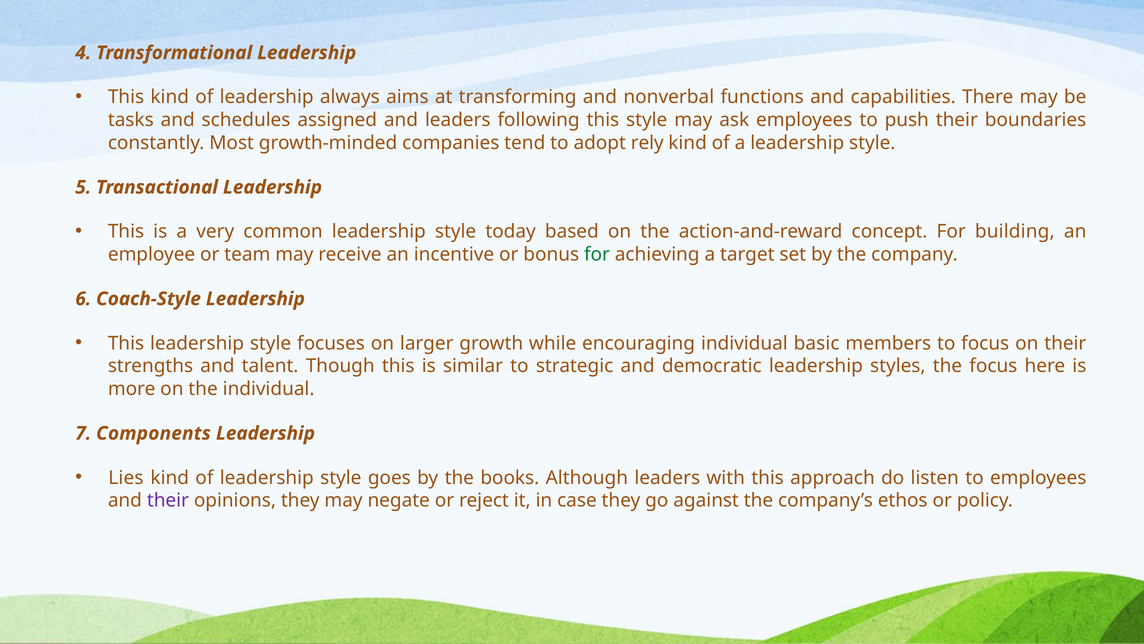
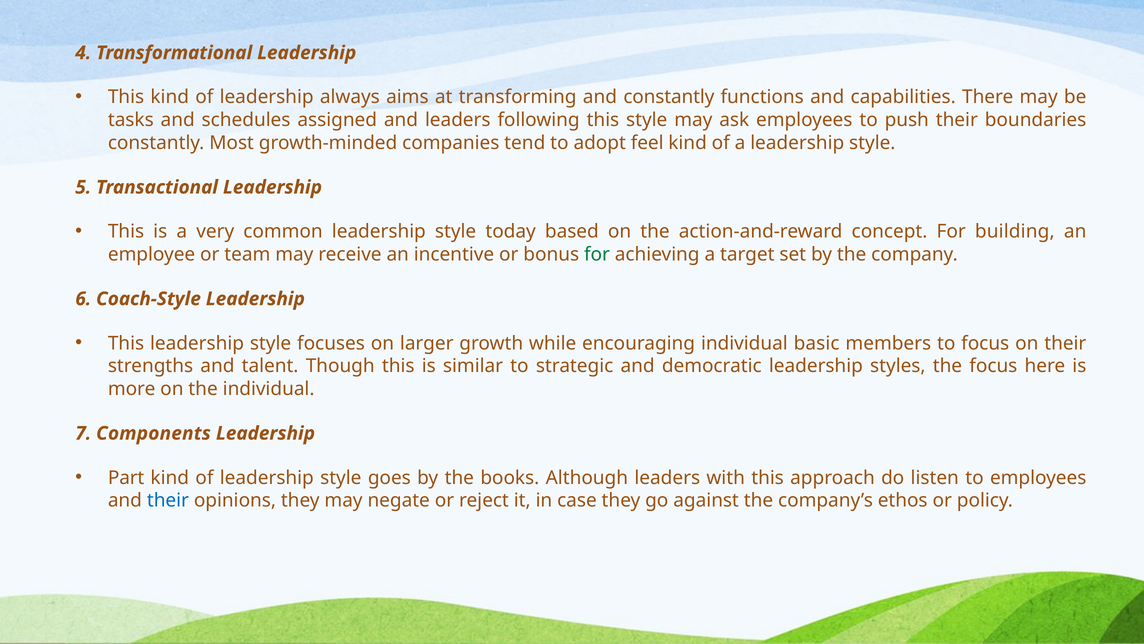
and nonverbal: nonverbal -> constantly (669, 97)
rely: rely -> feel (647, 143)
Lies: Lies -> Part (126, 477)
their colour: purple -> blue (168, 500)
